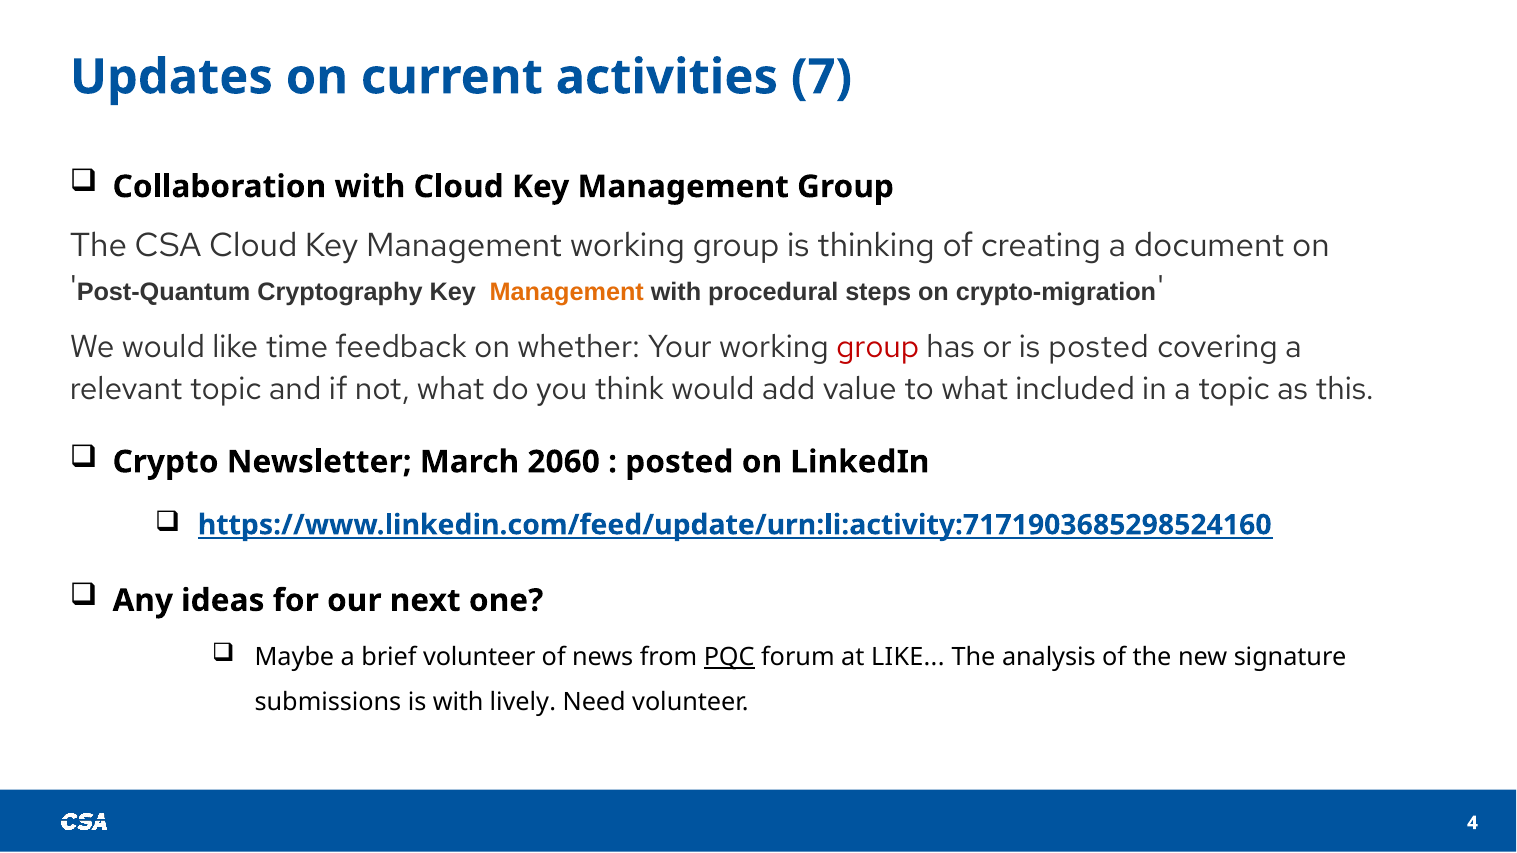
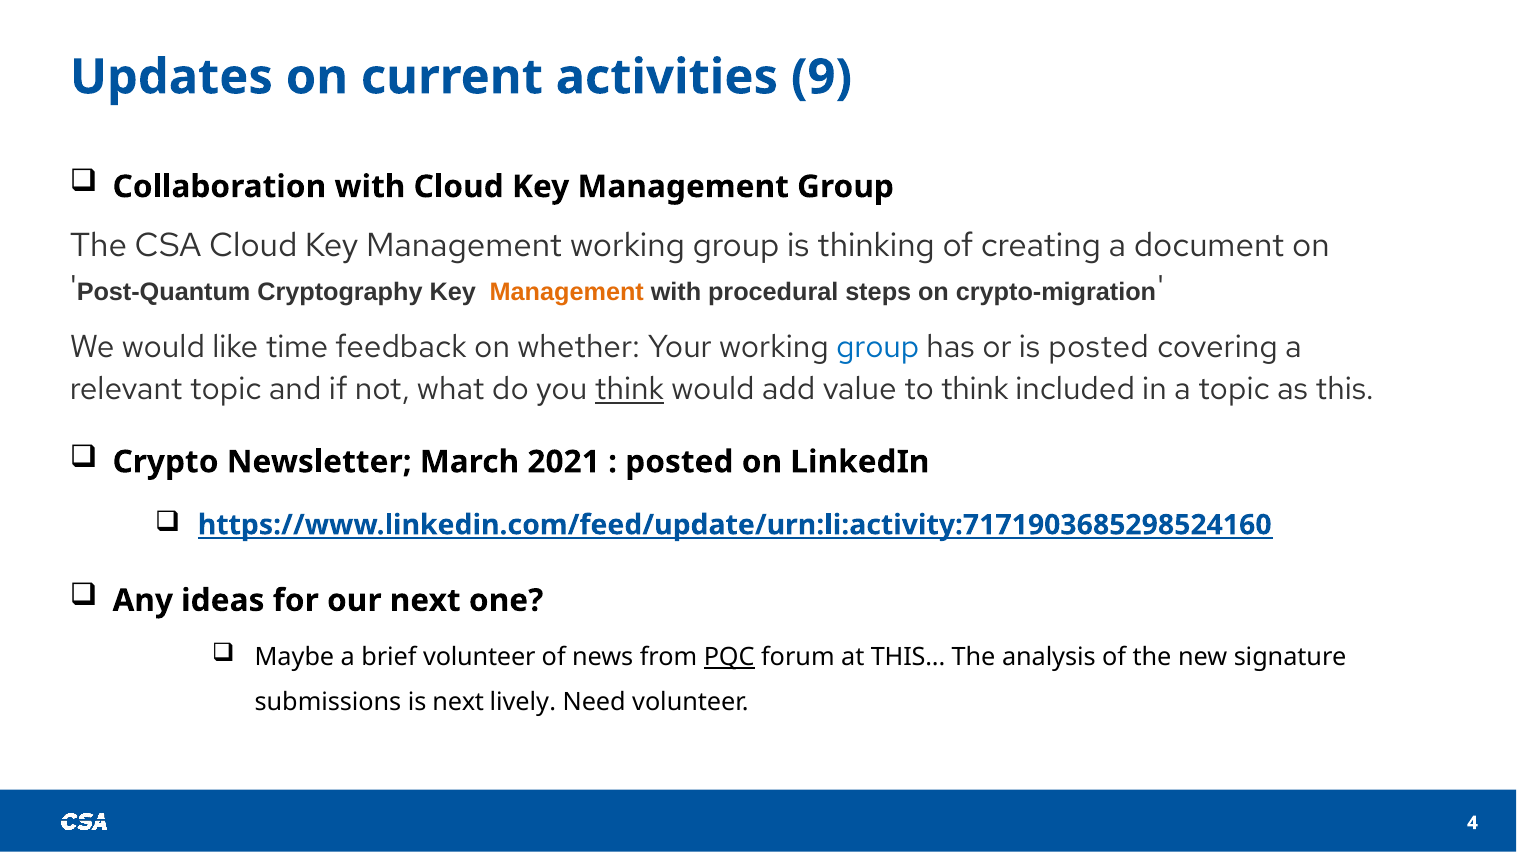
7: 7 -> 9 (822, 77)
group colour: red -> blue (878, 348)
think underline: none -> present (629, 389)
to what: what -> think (975, 389)
2060: 2060 -> 2021 (564, 462)
at LIKE: LIKE -> THIS (908, 657)
is with: with -> next (458, 703)
